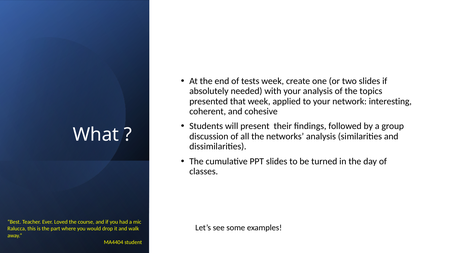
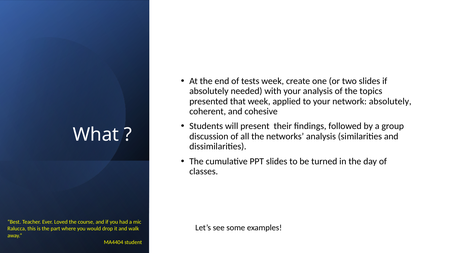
network interesting: interesting -> absolutely (390, 101)
